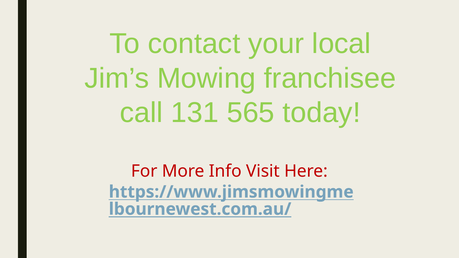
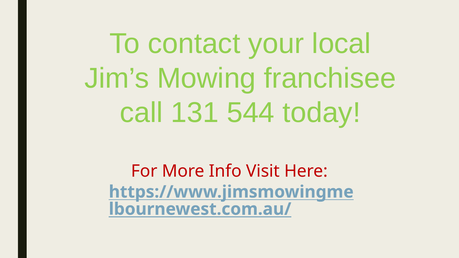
565: 565 -> 544 (251, 113)
